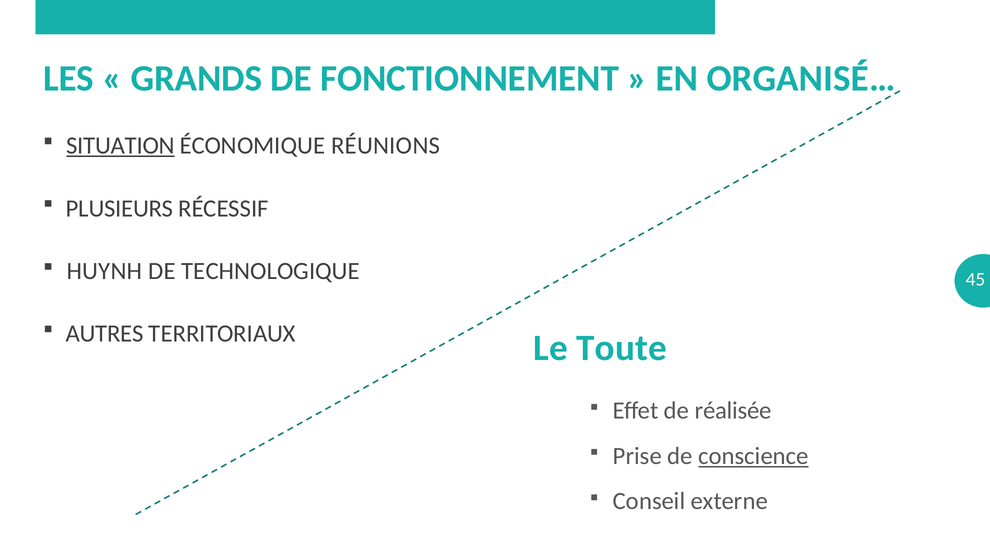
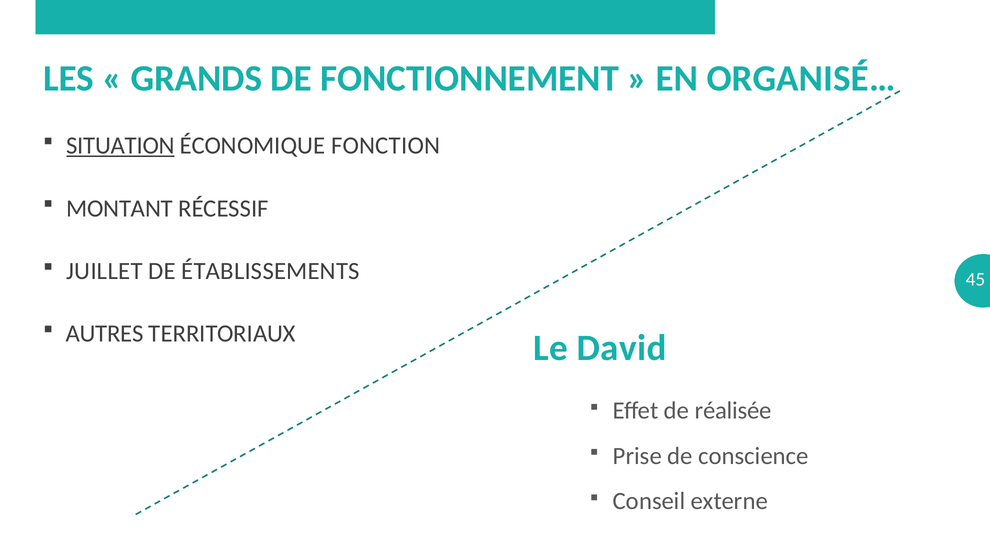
RÉUNIONS: RÉUNIONS -> FONCTION (386, 146)
PLUSIEURS: PLUSIEURS -> MONTANT (120, 208)
HUYNH: HUYNH -> JUILLET (104, 271)
TECHNOLOGIQUE: TECHNOLOGIQUE -> ÉTABLISSEMENTS (271, 271)
Toute: Toute -> David (622, 348)
conscience underline: present -> none (753, 456)
